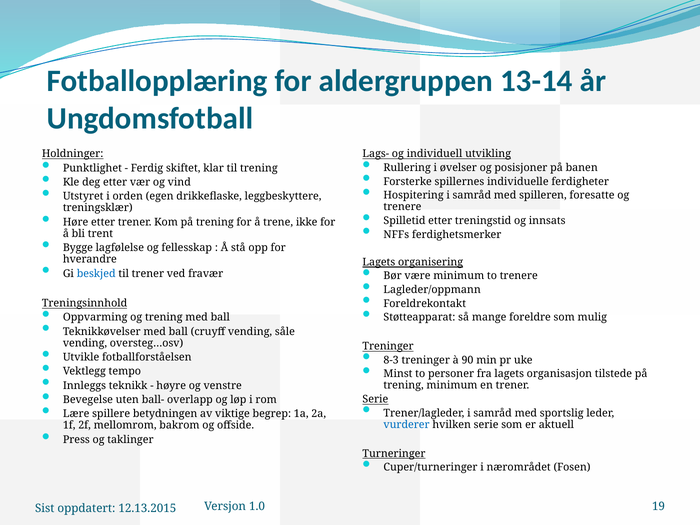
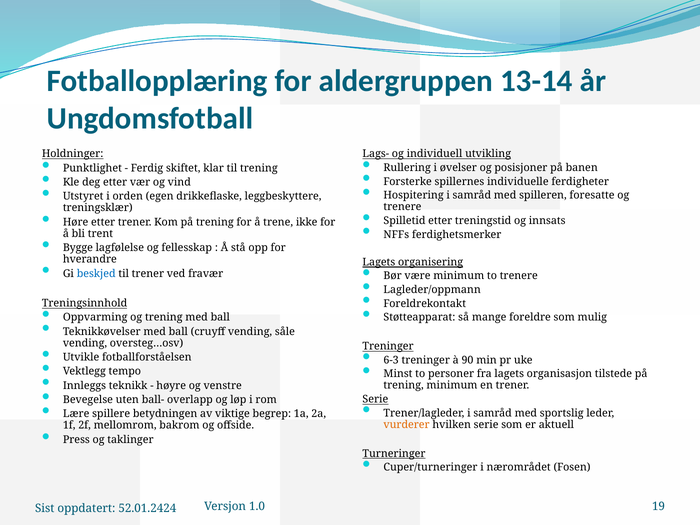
8-3: 8-3 -> 6-3 (391, 360)
vurderer colour: blue -> orange (407, 425)
12.13.2015: 12.13.2015 -> 52.01.2424 (147, 508)
